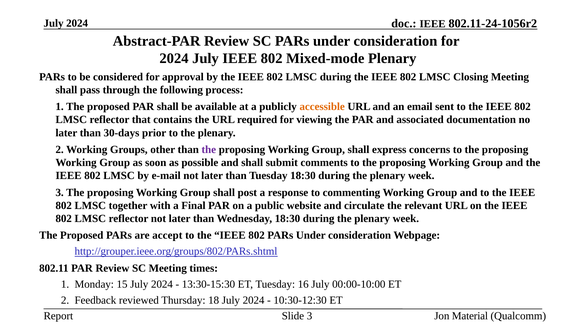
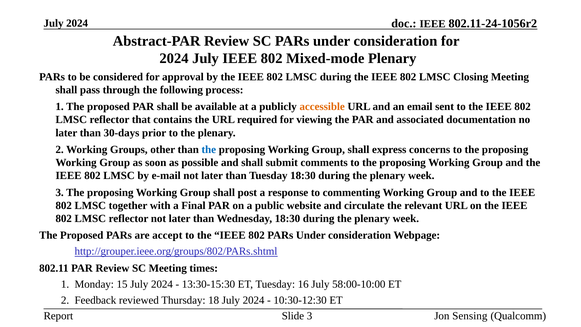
the colour: purple -> blue (209, 149)
00:00-10:00: 00:00-10:00 -> 58:00-10:00 (359, 284)
Material: Material -> Sensing (470, 316)
